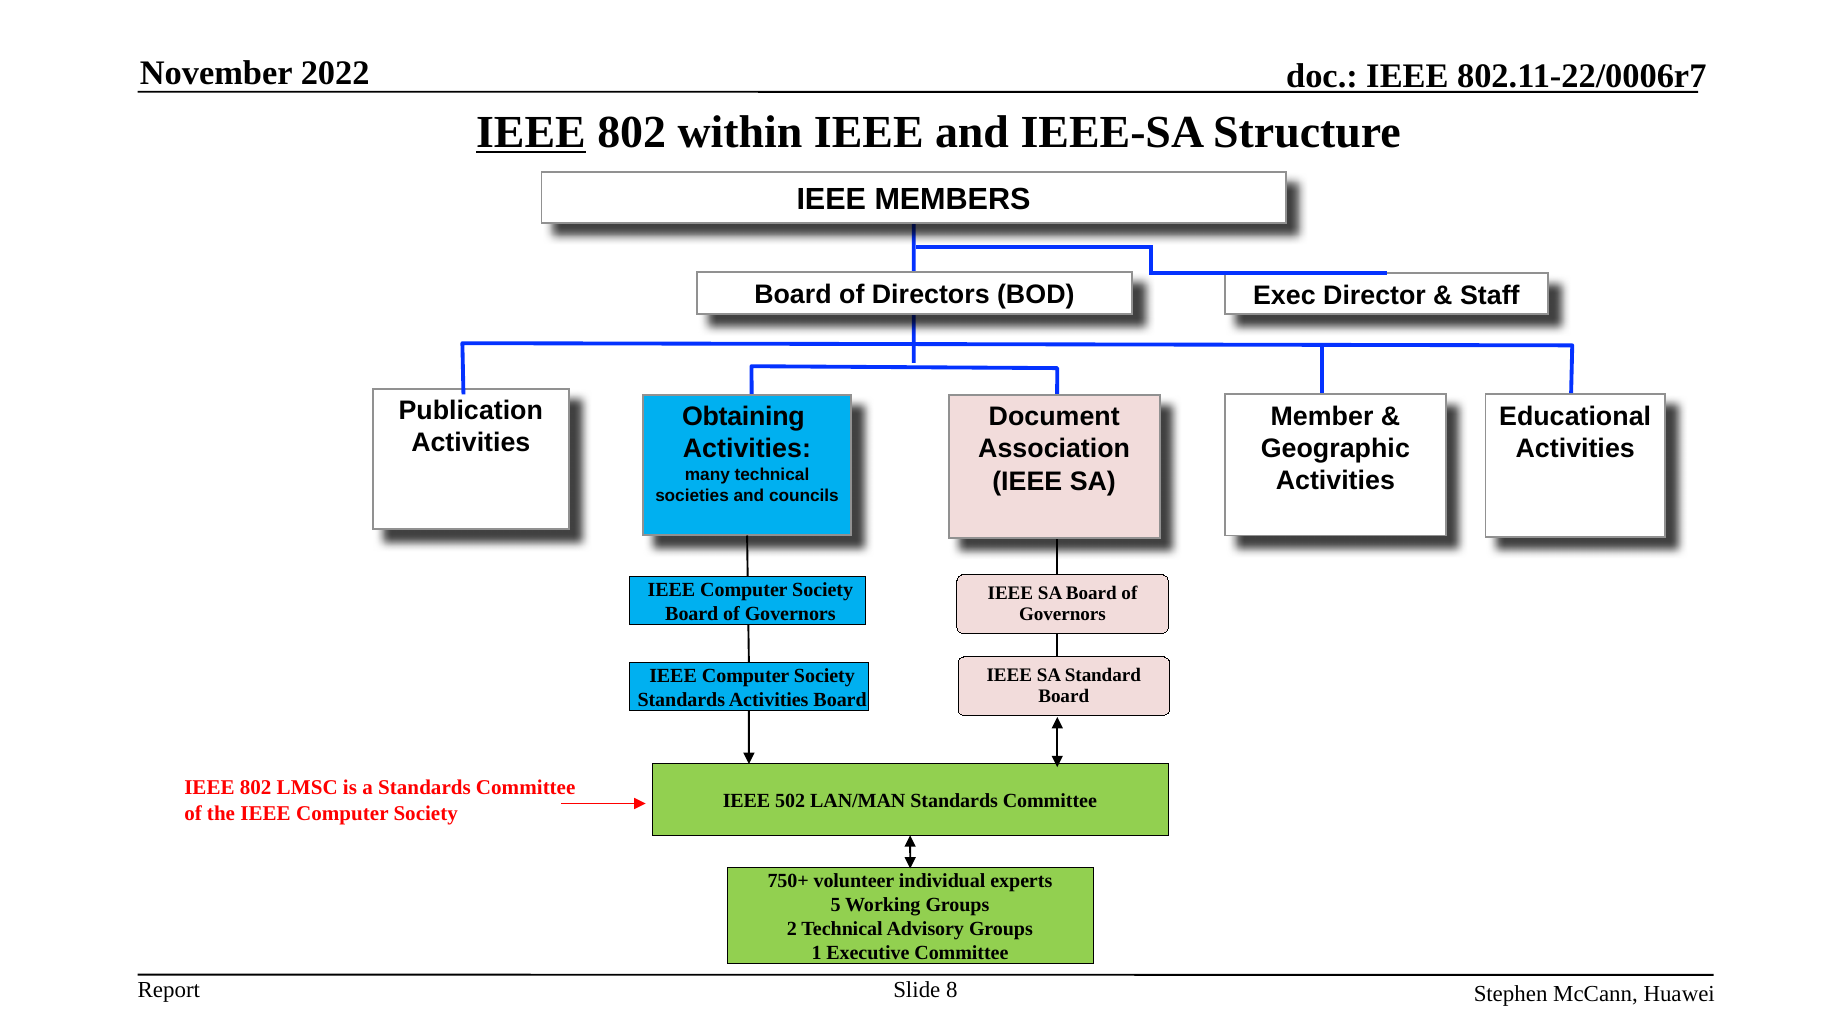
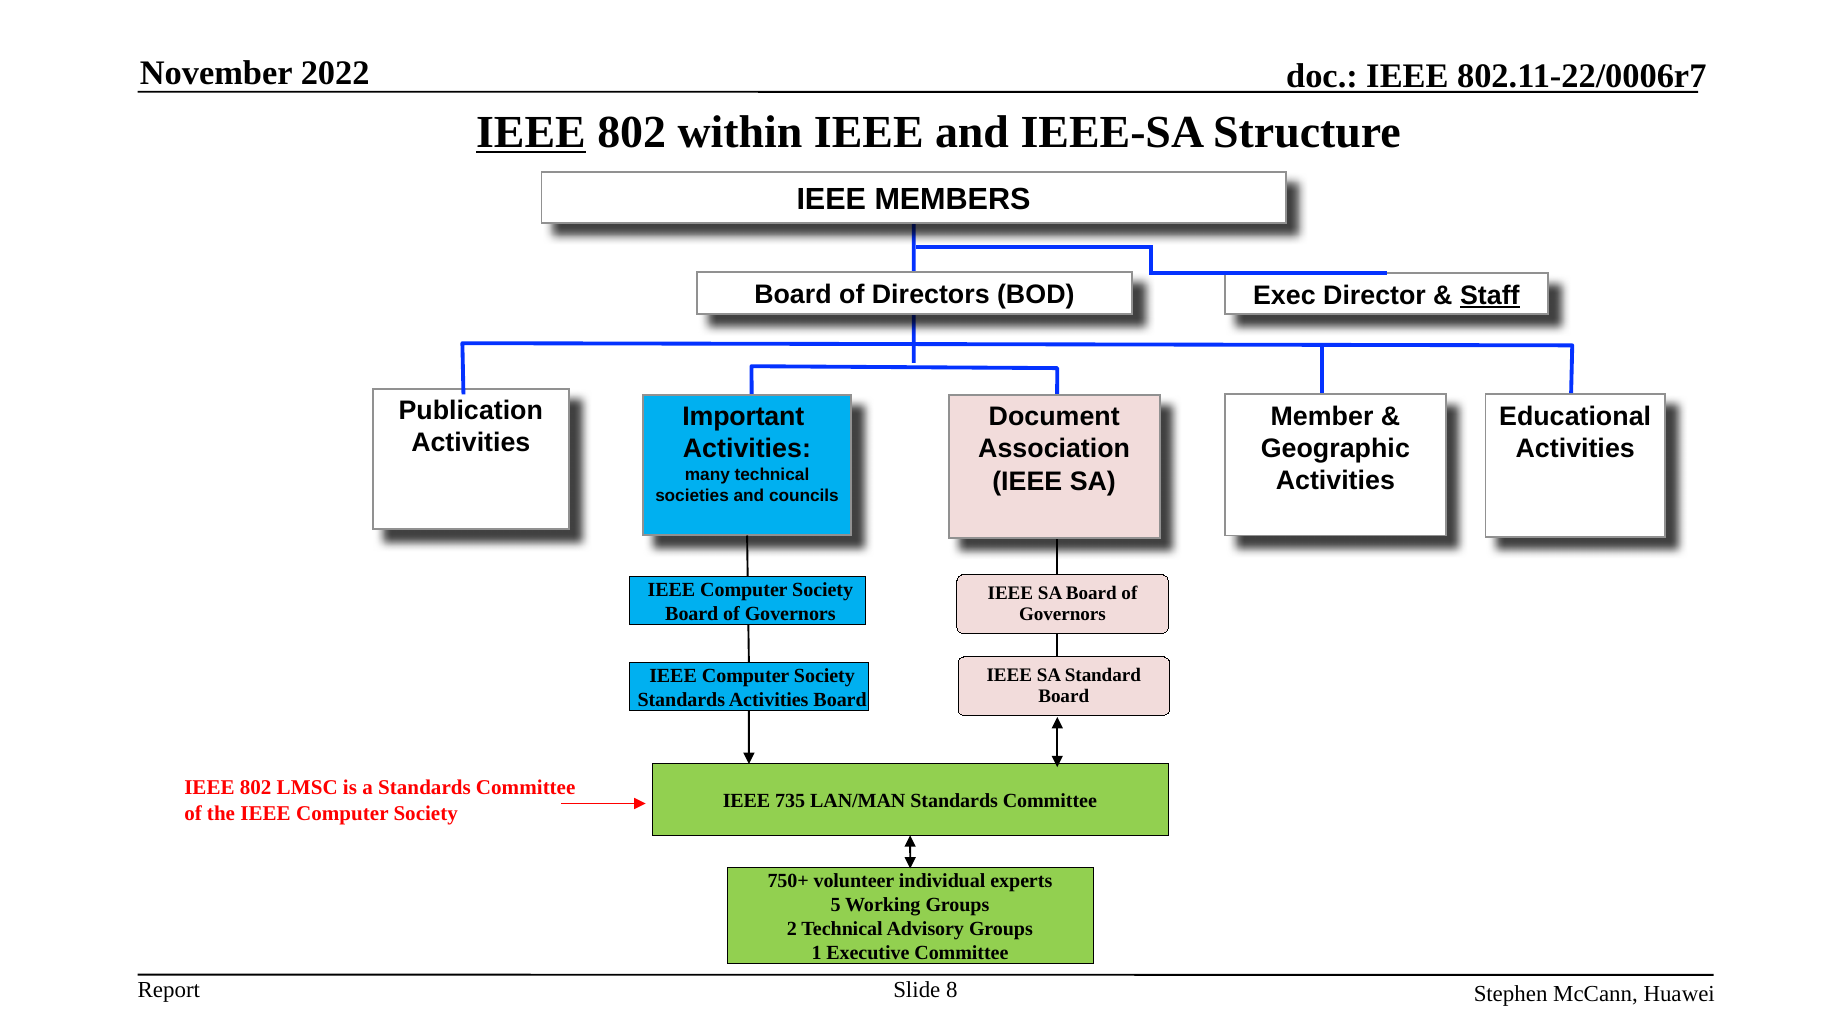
Staff underline: none -> present (1490, 296)
Obtaining: Obtaining -> Important (743, 417)
502: 502 -> 735 (790, 801)
